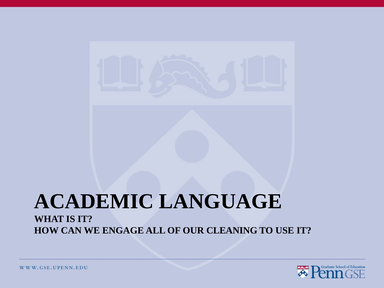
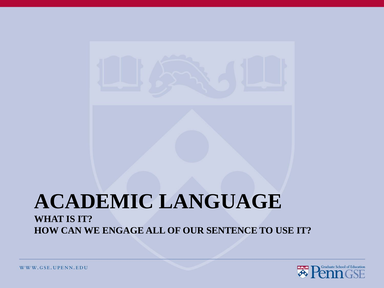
CLEANING: CLEANING -> SENTENCE (232, 231)
